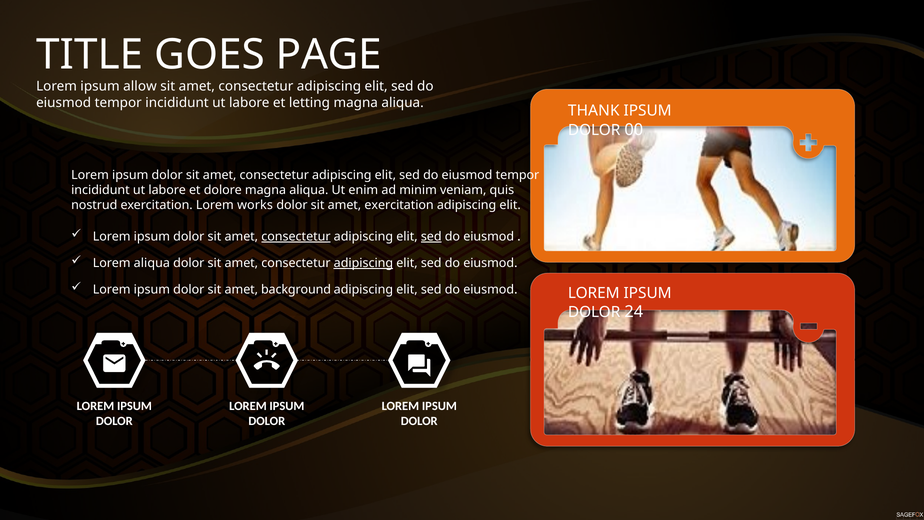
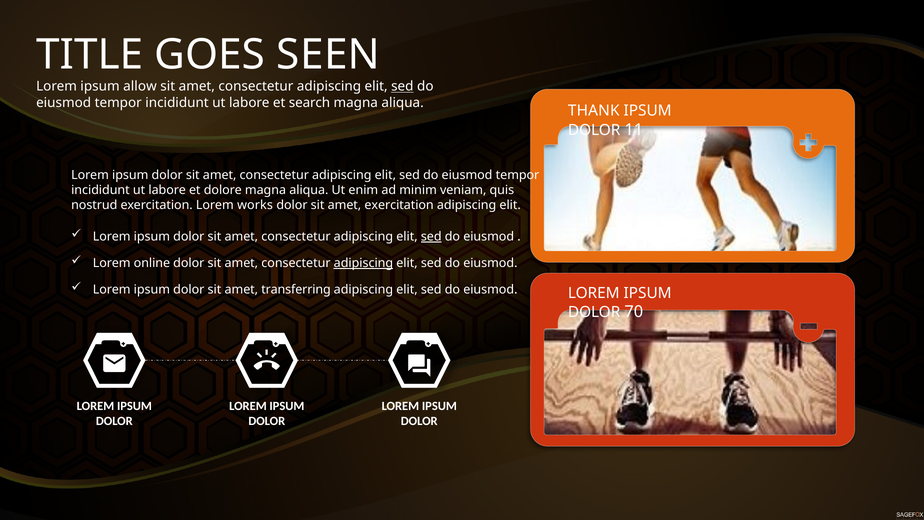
PAGE: PAGE -> SEEN (328, 55)
sed underline: none -> present (402, 86)
letting: letting -> search (309, 103)
00: 00 -> 11 (634, 130)
consectetur underline: present -> none (296, 236)
Lorem aliqua: aliqua -> online (152, 263)
background: background -> transferring (296, 290)
24: 24 -> 70 (634, 312)
